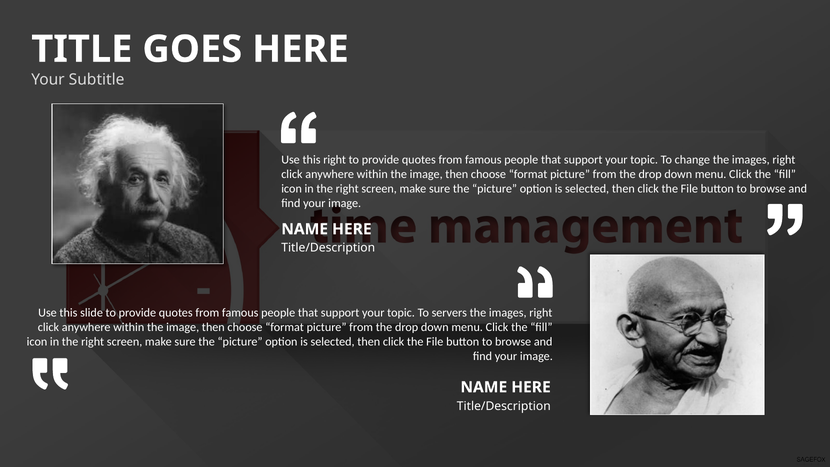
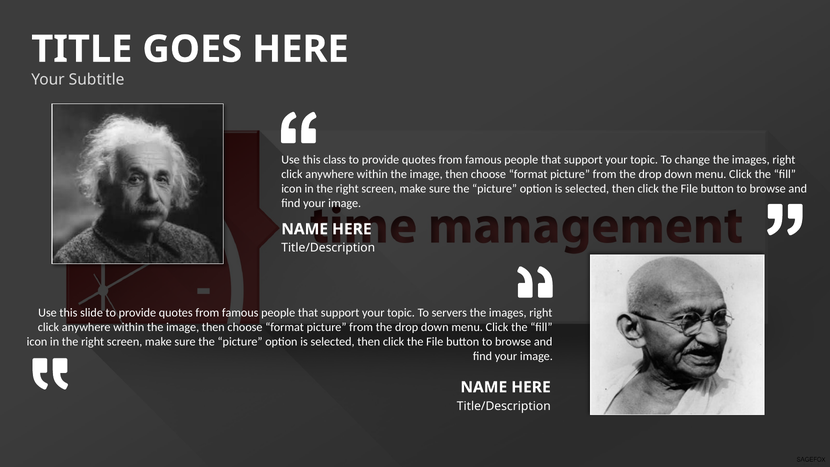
this right: right -> class (335, 160)
